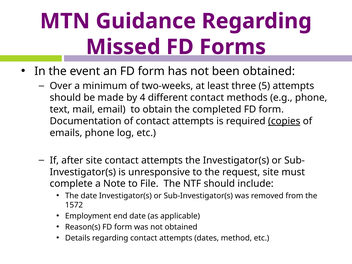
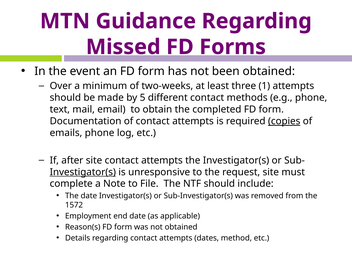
5: 5 -> 1 (264, 86)
4: 4 -> 5 (143, 98)
Investigator(s underline: none -> present (83, 172)
